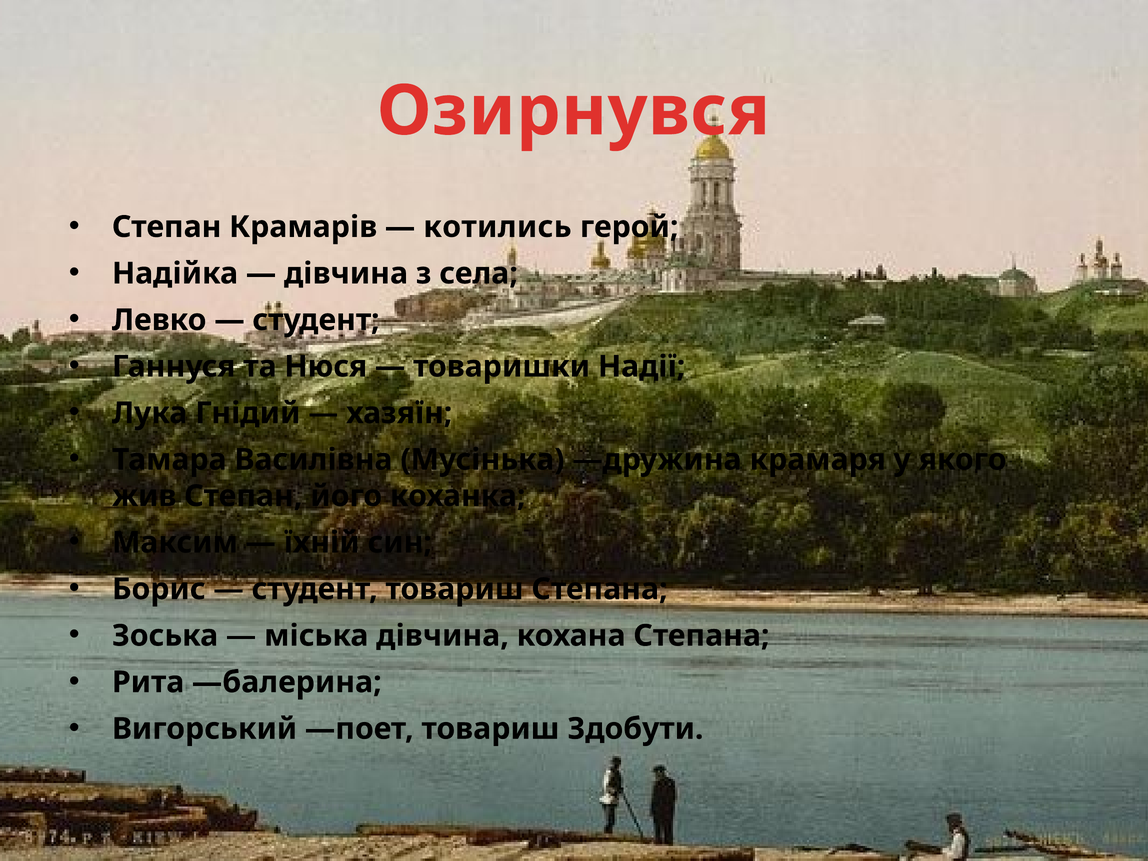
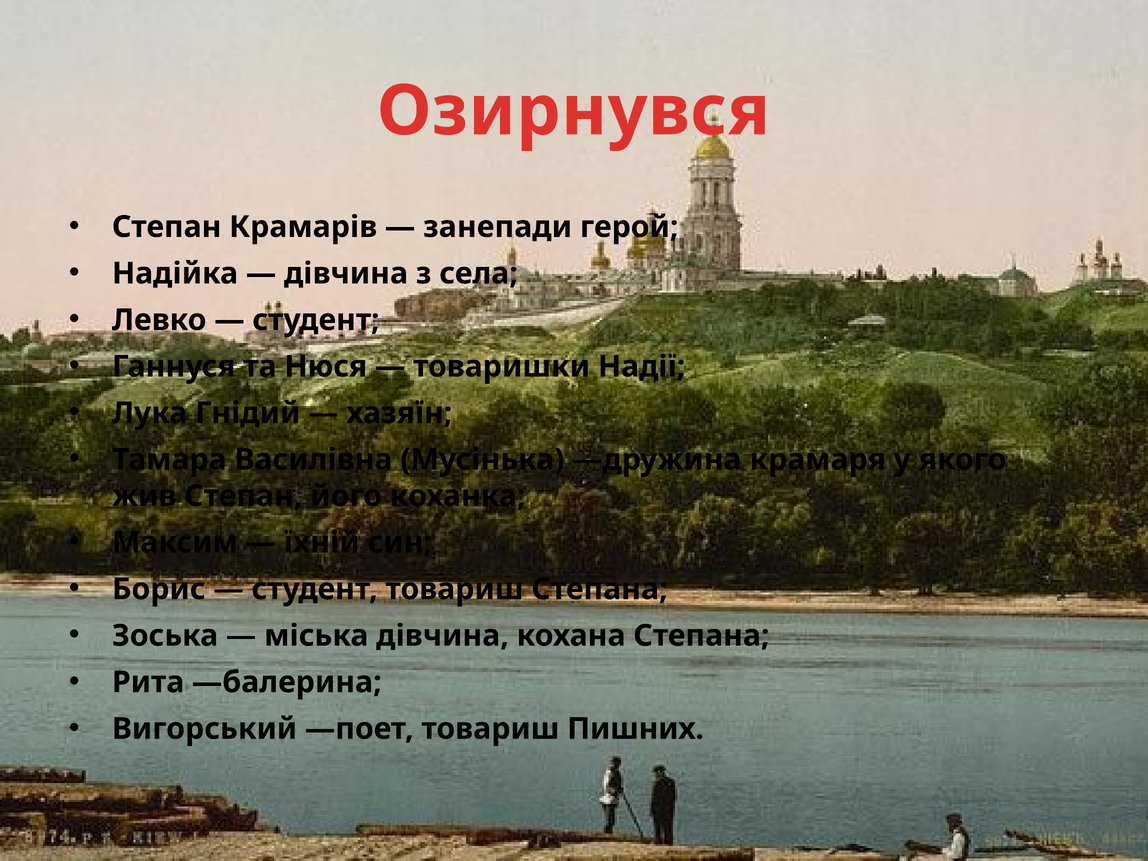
котились: котились -> занепади (498, 227)
Здобути: Здобути -> Пишних (636, 729)
